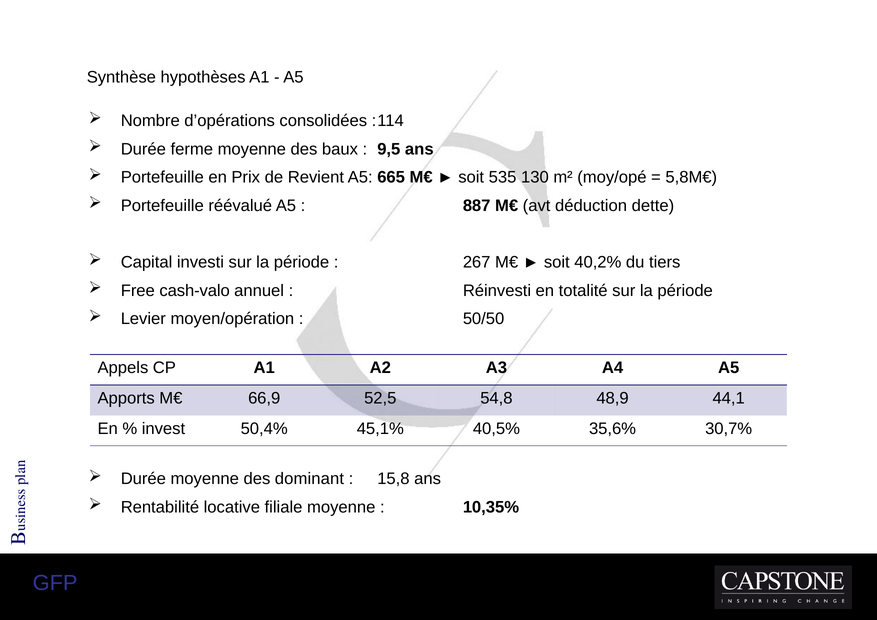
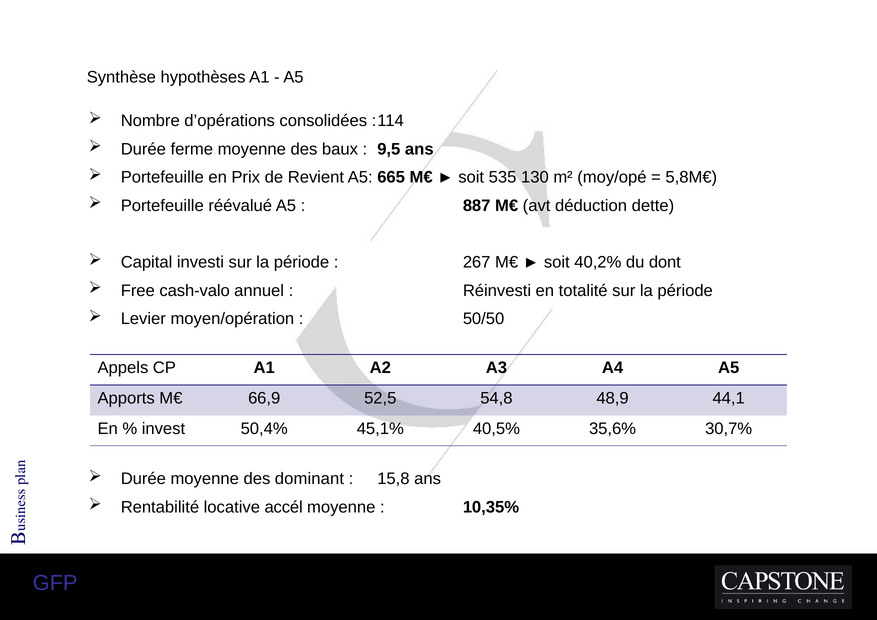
tiers: tiers -> dont (665, 262)
filiale: filiale -> accél (284, 507)
